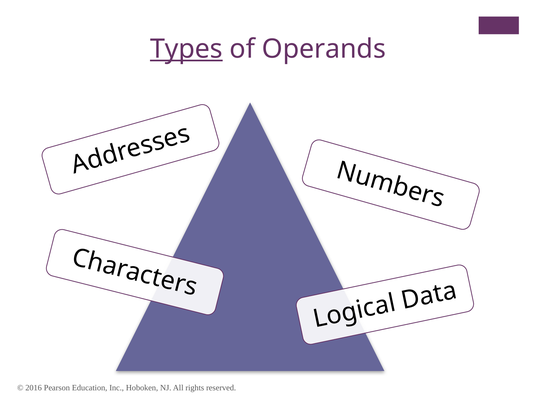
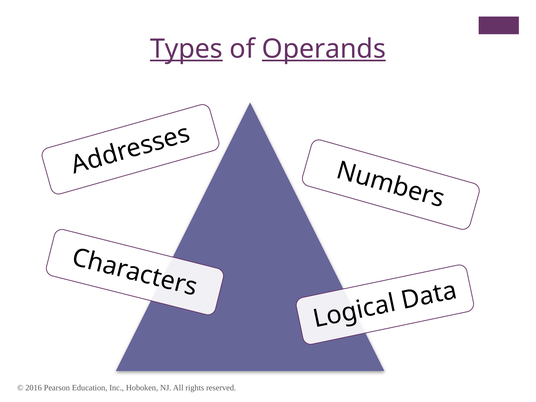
Operands underline: none -> present (324, 49)
